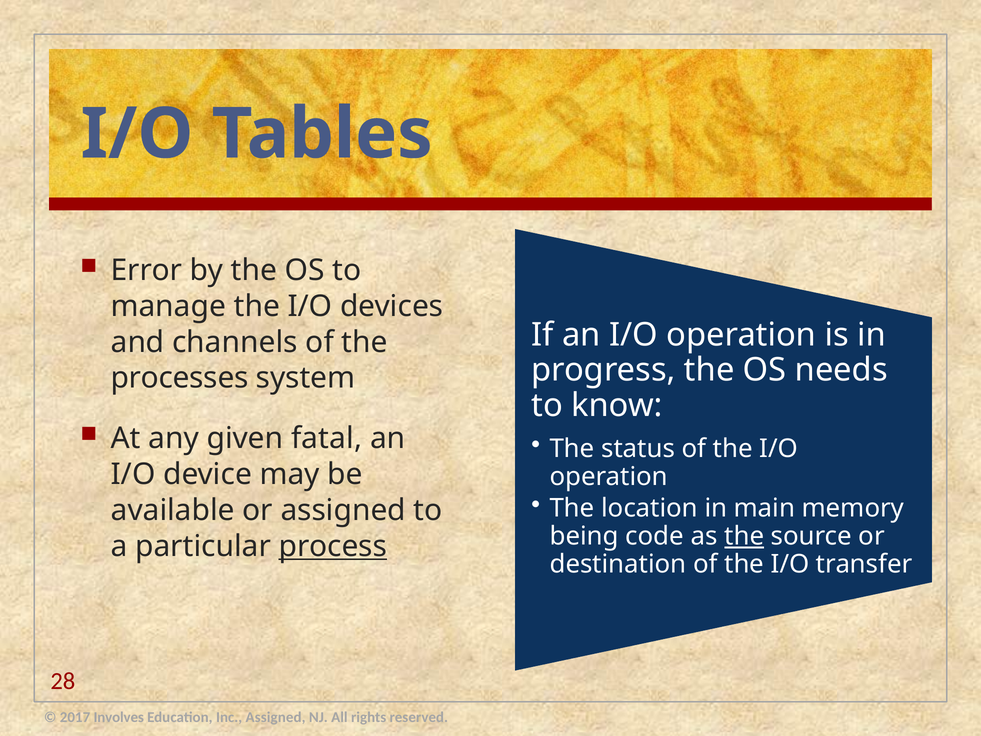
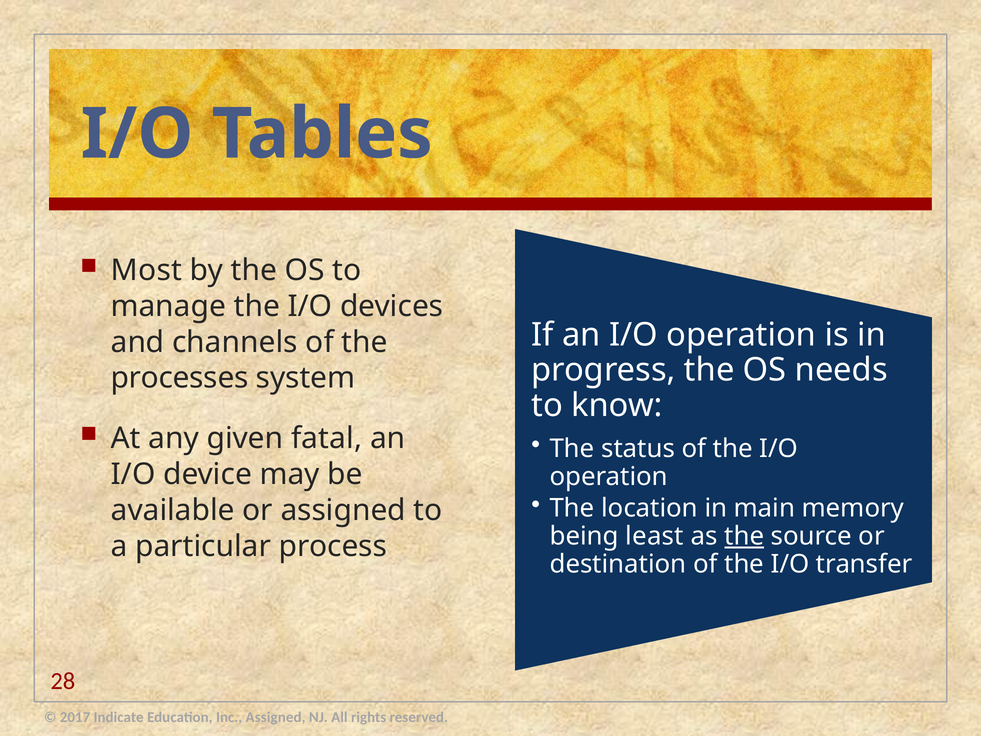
Error: Error -> Most (146, 270)
code: code -> least (655, 536)
process underline: present -> none (333, 546)
Involves: Involves -> Indicate (119, 717)
